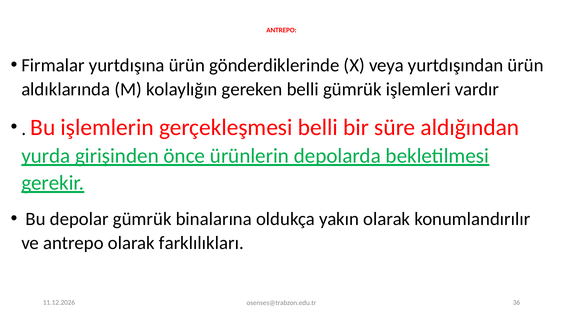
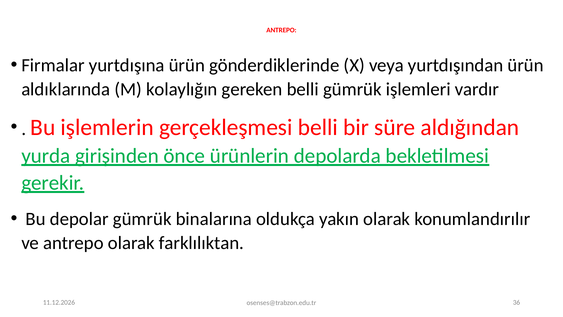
farklılıkları: farklılıkları -> farklılıktan (201, 243)
